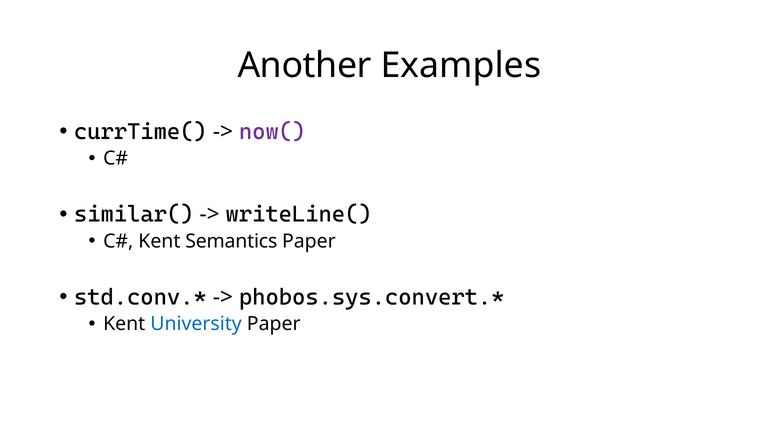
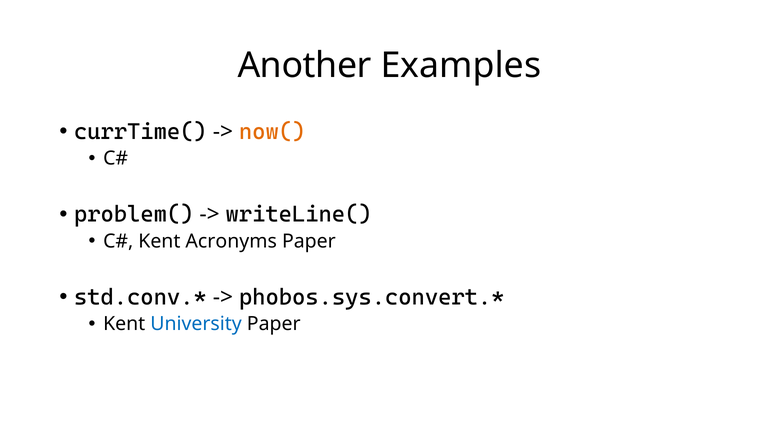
now( colour: purple -> orange (272, 132)
similar(: similar( -> problem( (134, 215)
Semantics: Semantics -> Acronyms (231, 241)
